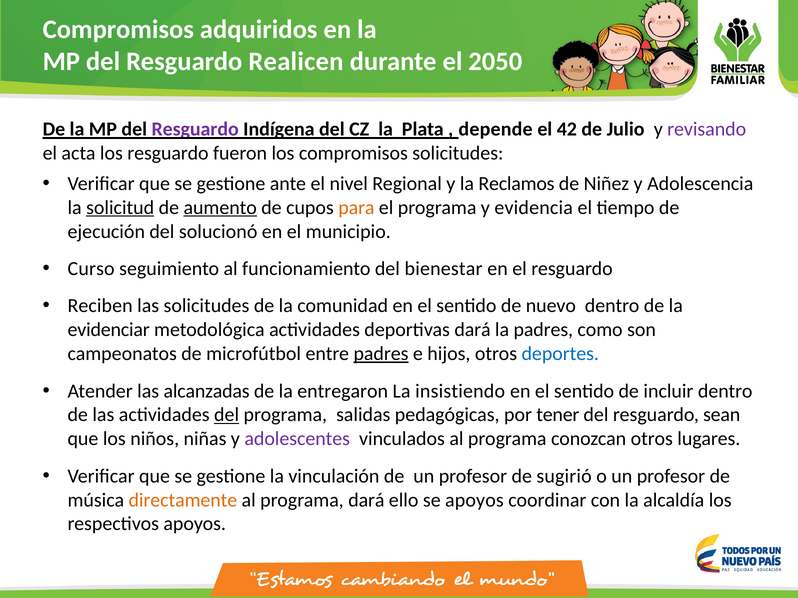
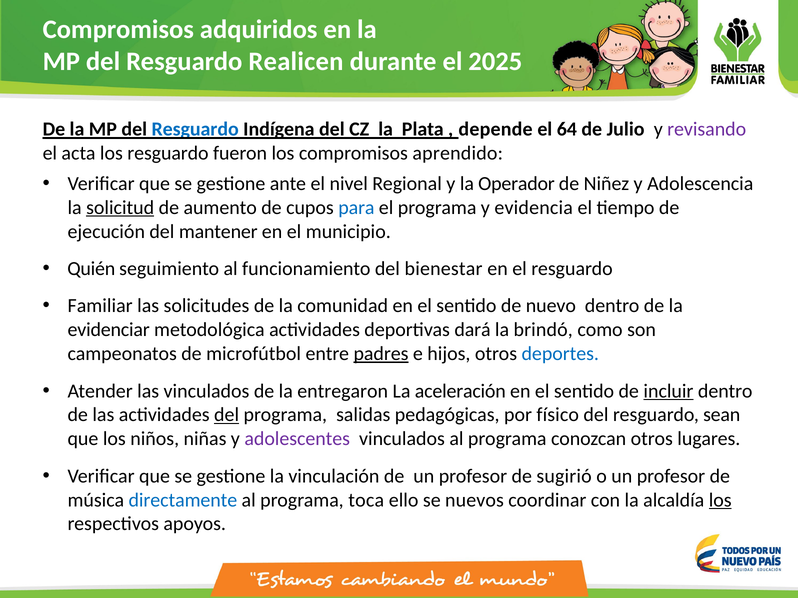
2050: 2050 -> 2025 (495, 61)
Resguardo colour: purple -> blue (195, 129)
42: 42 -> 64 (567, 129)
compromisos solicitudes: solicitudes -> aprendido (458, 153)
Reclamos: Reclamos -> Operador (516, 184)
aumento underline: present -> none (220, 208)
para colour: orange -> blue (356, 208)
solucionó: solucionó -> mantener (218, 232)
Curso: Curso -> Quién (91, 269)
Reciben: Reciben -> Familiar (100, 306)
la padres: padres -> brindó (543, 330)
las alcanzadas: alcanzadas -> vinculados (207, 391)
insistiendo: insistiendo -> aceleración (460, 391)
incluir underline: none -> present (668, 391)
tener: tener -> físico (558, 415)
directamente colour: orange -> blue (183, 500)
programa dará: dará -> toca (366, 500)
se apoyos: apoyos -> nuevos (474, 500)
los underline: none -> present (720, 500)
